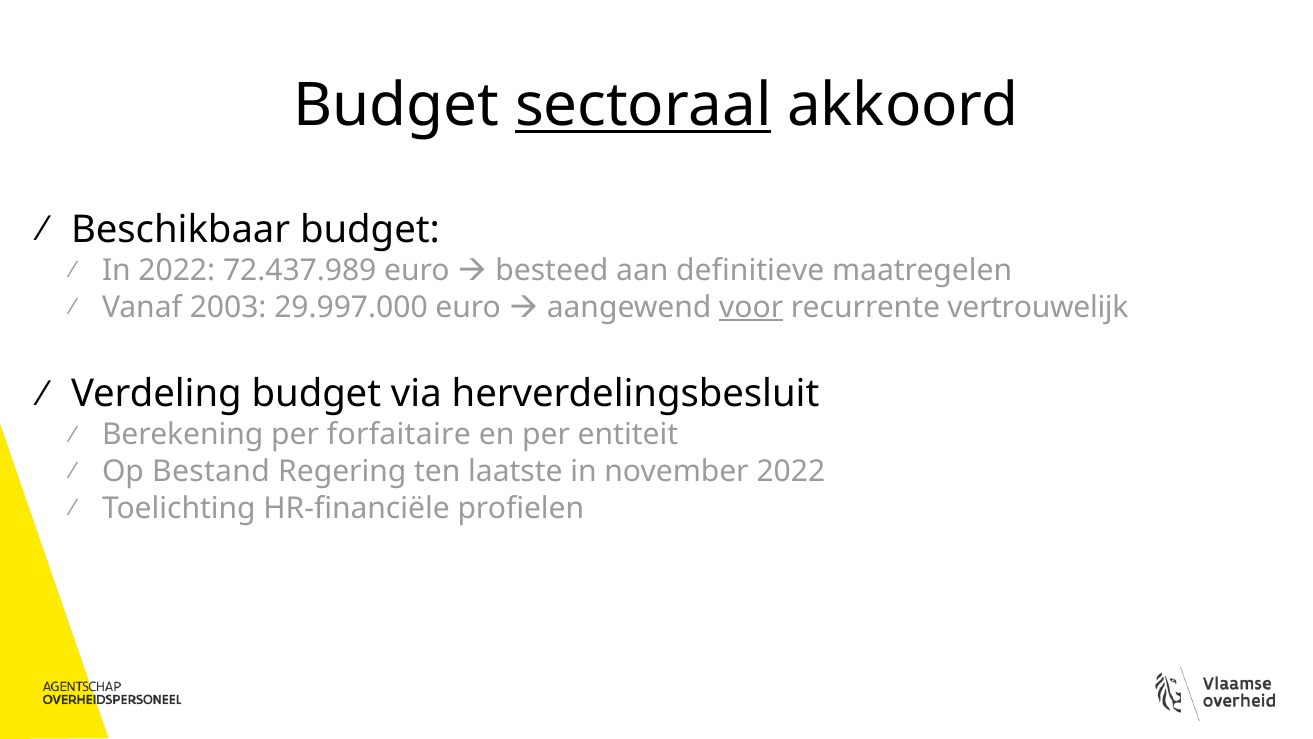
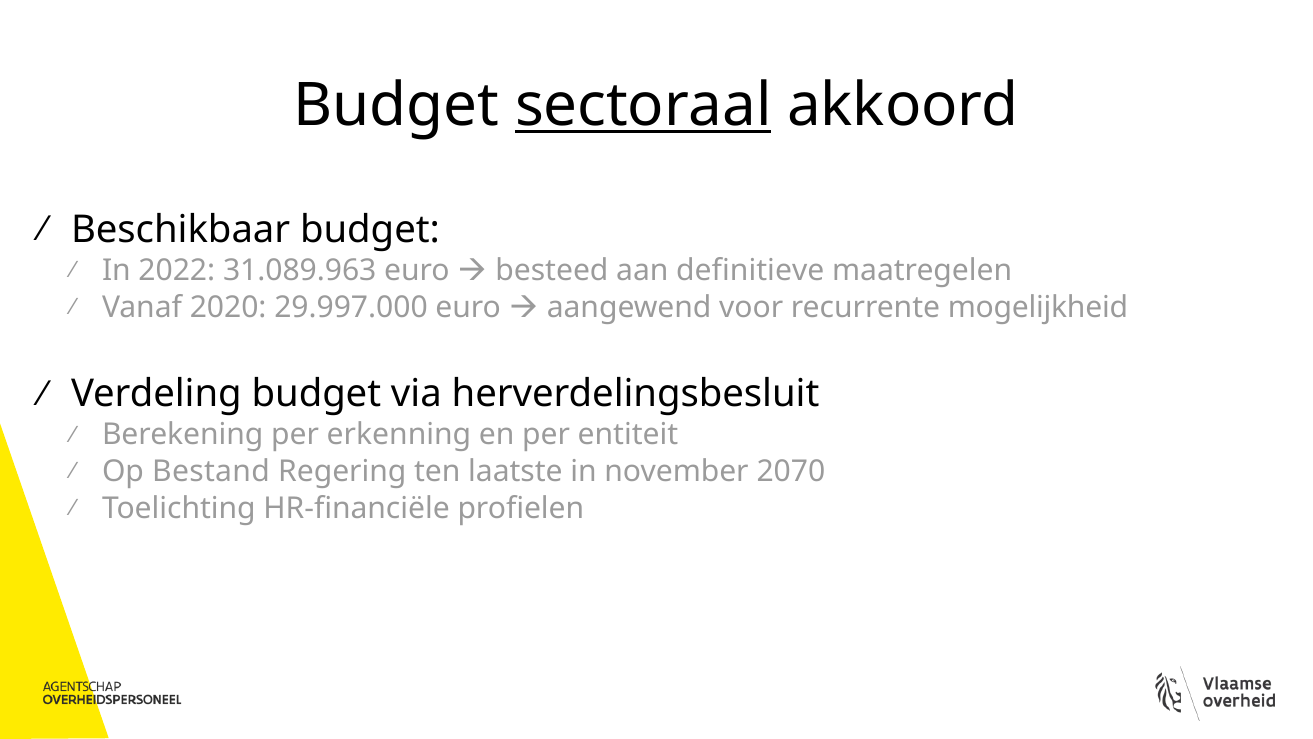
72.437.989: 72.437.989 -> 31.089.963 (300, 271)
2003: 2003 -> 2020 (228, 307)
voor underline: present -> none (751, 307)
vertrouwelijk: vertrouwelijk -> mogelijkheid (1038, 307)
forfaitaire: forfaitaire -> erkenning (399, 435)
november 2022: 2022 -> 2070 (791, 471)
